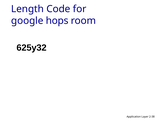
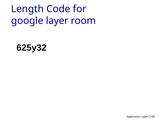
google hops: hops -> layer (57, 21)
